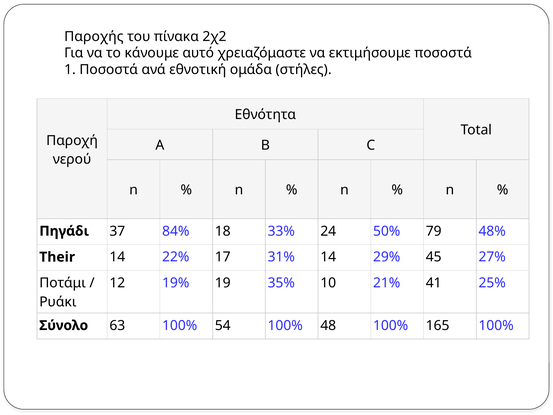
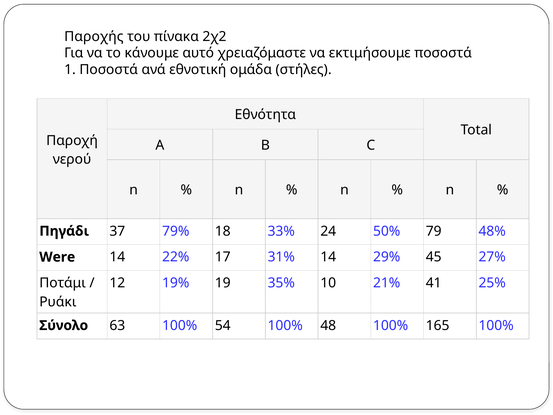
84%: 84% -> 79% (176, 231)
Their: Their -> Were (57, 257)
